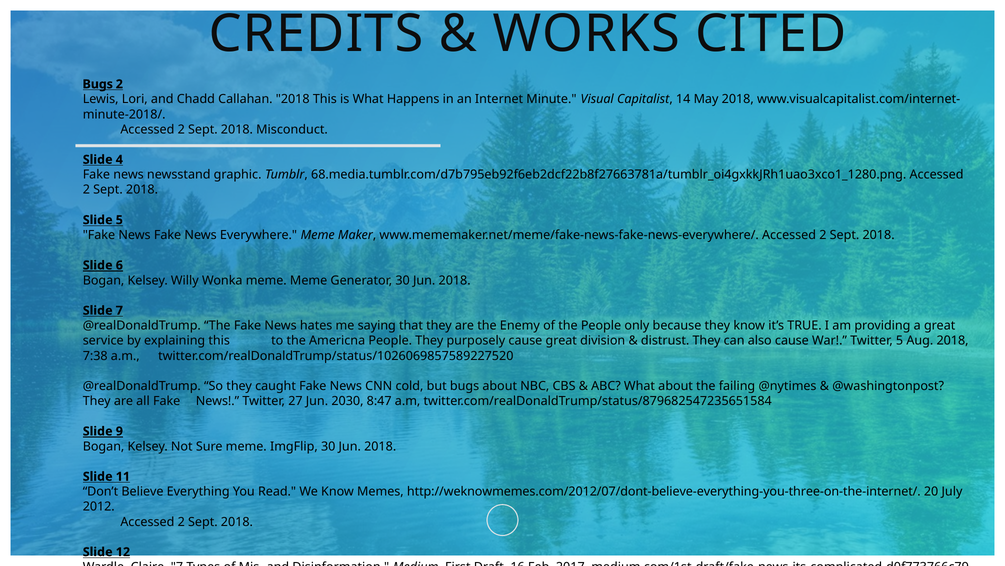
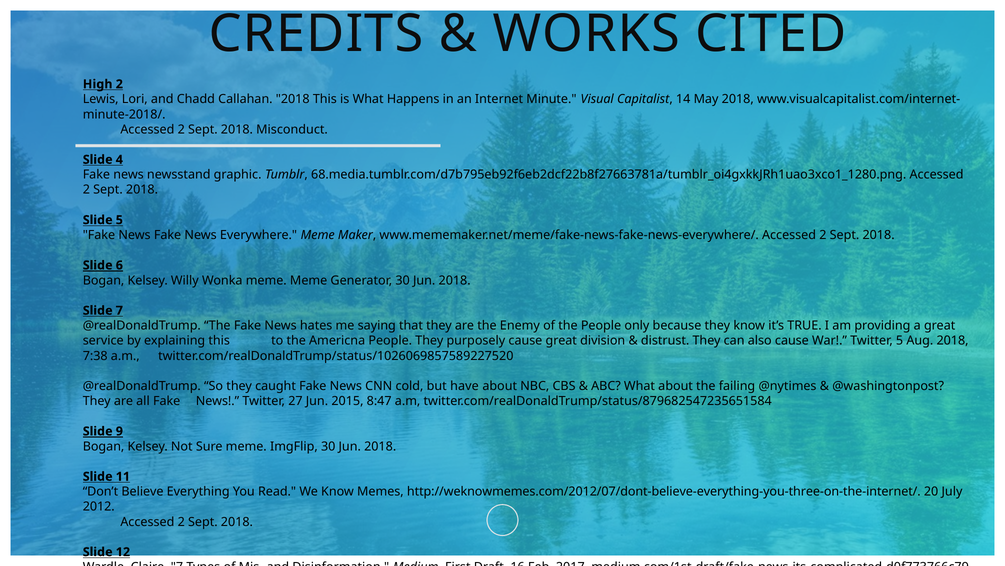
Bugs: Bugs -> High (98, 84)
but bugs: bugs -> have (464, 386)
2030: 2030 -> 2015 (347, 401)
